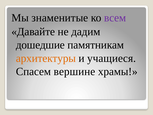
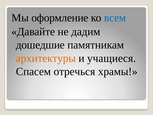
знаменитые: знаменитые -> оформление (60, 18)
всем colour: purple -> blue (115, 18)
вершине: вершине -> отречься (74, 71)
